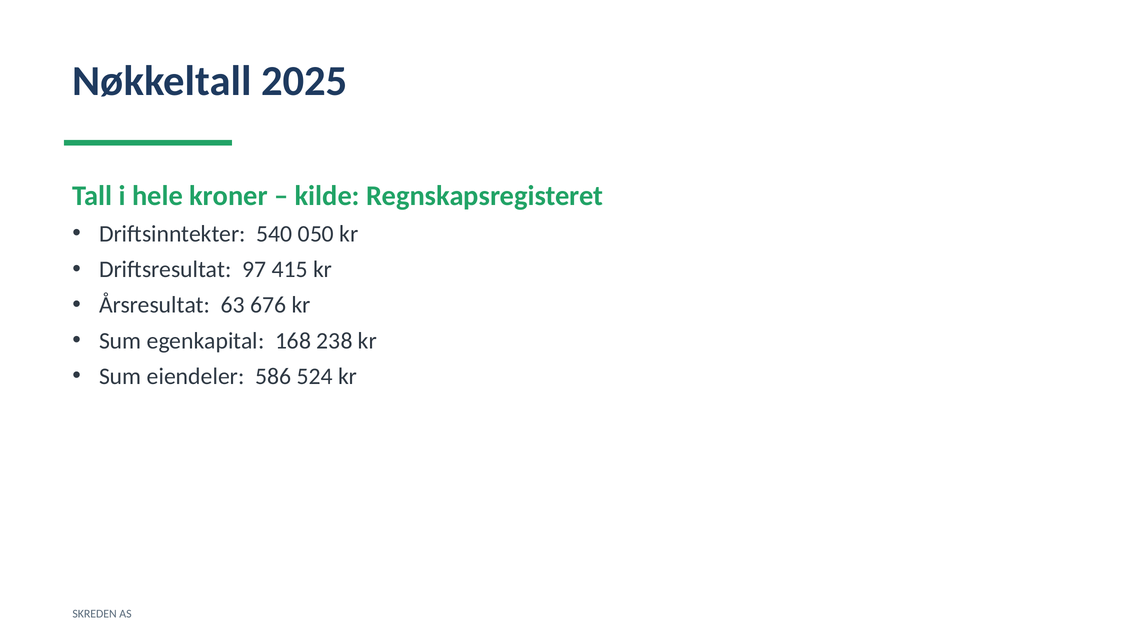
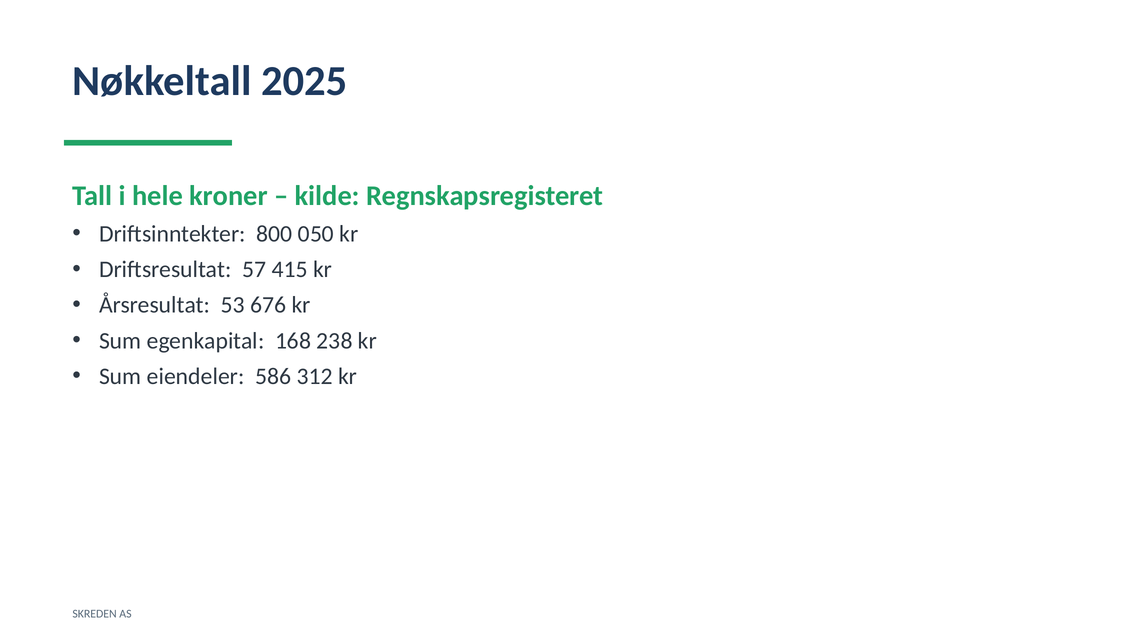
540: 540 -> 800 (274, 234)
97: 97 -> 57 (254, 270)
63: 63 -> 53 (233, 305)
524: 524 -> 312 (315, 376)
